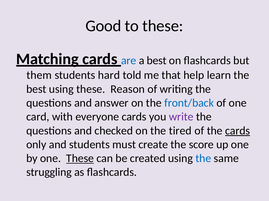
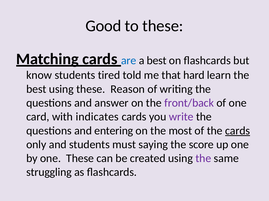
them: them -> know (39, 75)
hard: hard -> tired (109, 75)
help: help -> hard (194, 75)
front/back colour: blue -> purple (189, 103)
everyone: everyone -> indicates (97, 117)
checked: checked -> entering (114, 131)
tired: tired -> most (180, 131)
create: create -> saying (153, 145)
These underline: present -> none (80, 159)
the colour: blue -> purple (203, 159)
